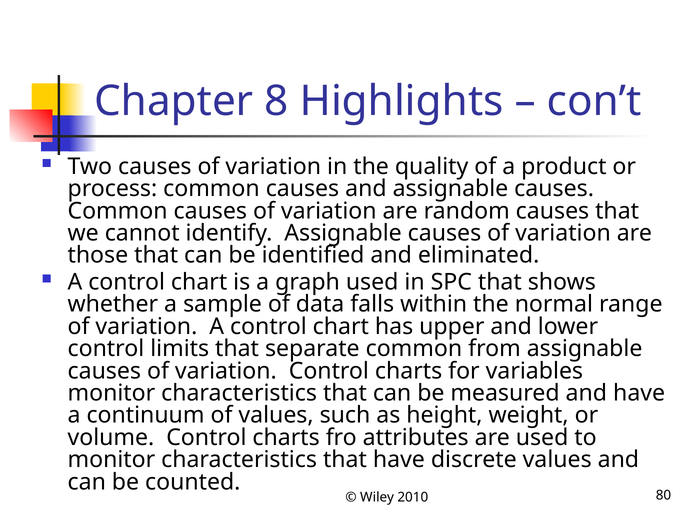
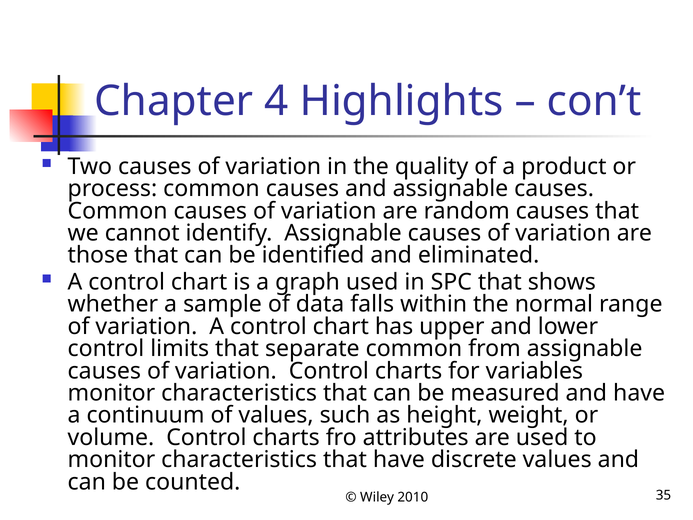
8: 8 -> 4 (276, 101)
80: 80 -> 35 (663, 495)
